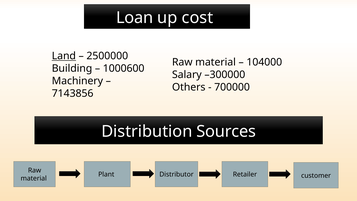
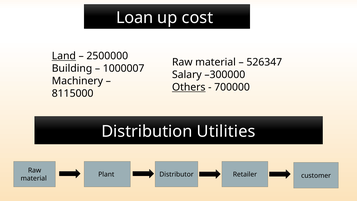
104000: 104000 -> 526347 (264, 62)
1000600: 1000600 -> 1000007 (124, 68)
Others underline: none -> present (189, 87)
7143856: 7143856 -> 8115000 (73, 93)
Sources: Sources -> Utilities (226, 131)
